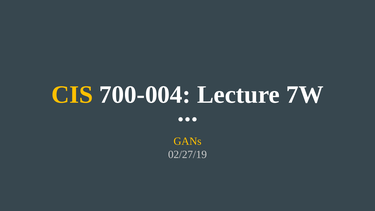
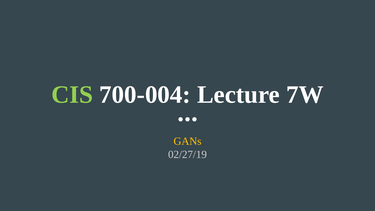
CIS colour: yellow -> light green (72, 95)
